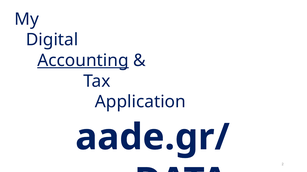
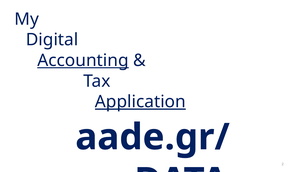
Application underline: none -> present (140, 102)
